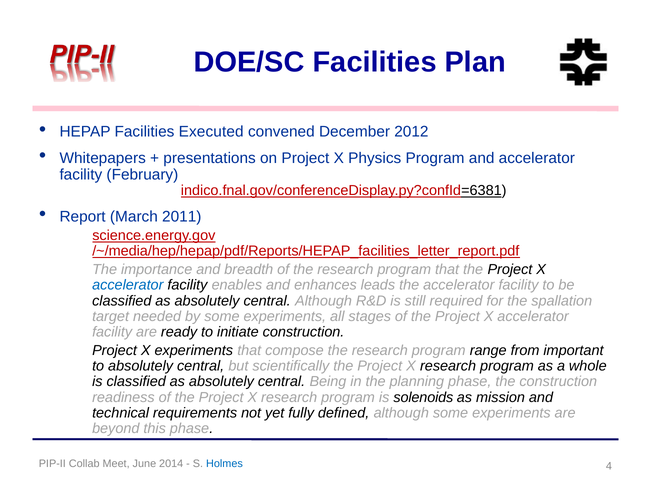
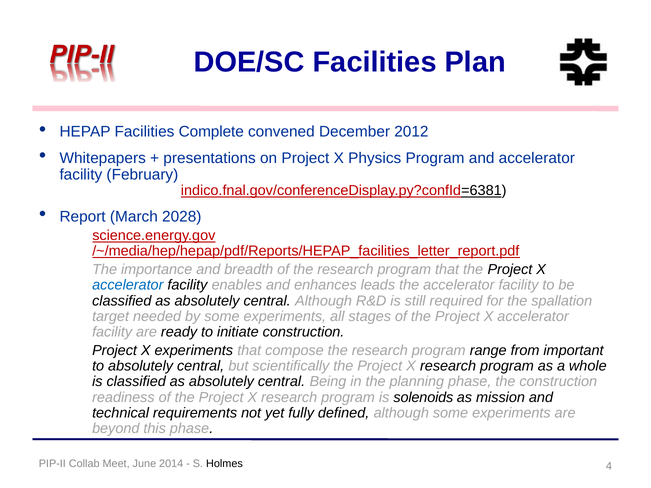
Executed: Executed -> Complete (211, 132)
2011: 2011 -> 2028 (182, 217)
Holmes colour: blue -> black (224, 464)
